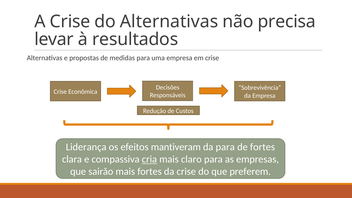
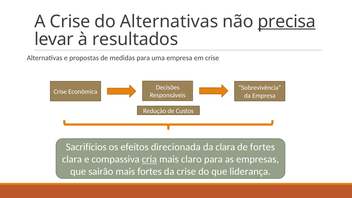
precisa underline: none -> present (287, 21)
Liderança: Liderança -> Sacrifícios (86, 147)
mantiveram: mantiveram -> direcionada (176, 147)
da para: para -> clara (225, 147)
preferem: preferem -> liderança (250, 172)
